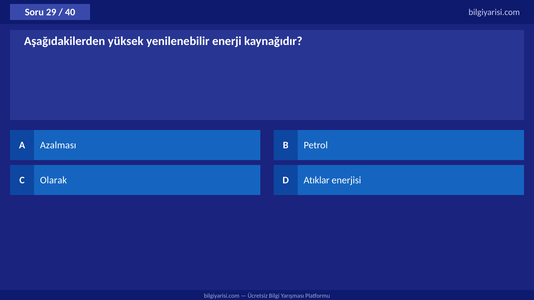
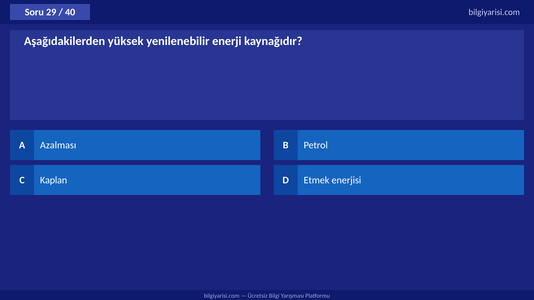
Olarak: Olarak -> Kaplan (54, 180)
Atıklar: Atıklar -> Etmek (317, 180)
